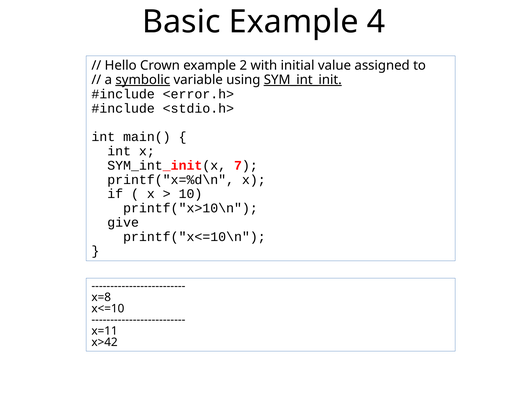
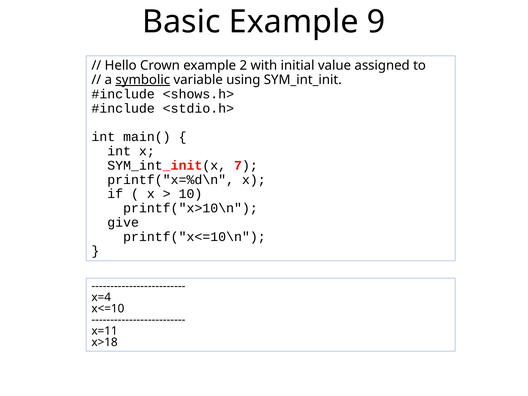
4: 4 -> 9 (376, 22)
SYM_int_init underline: present -> none (303, 80)
<error.h>: <error.h> -> <shows.h> (198, 94)
x=8: x=8 -> x=4 (101, 297)
x>42: x>42 -> x>18 (105, 342)
